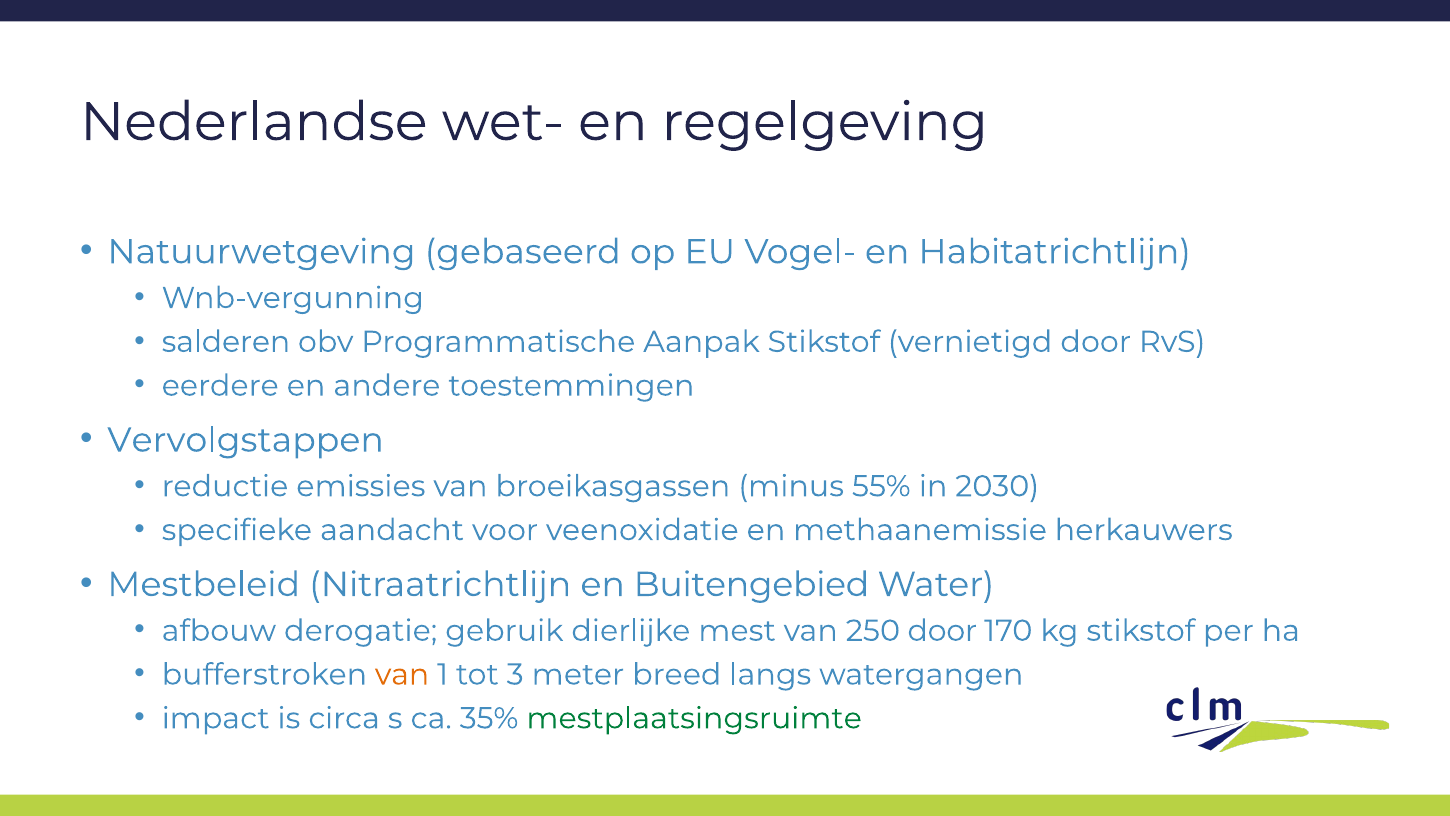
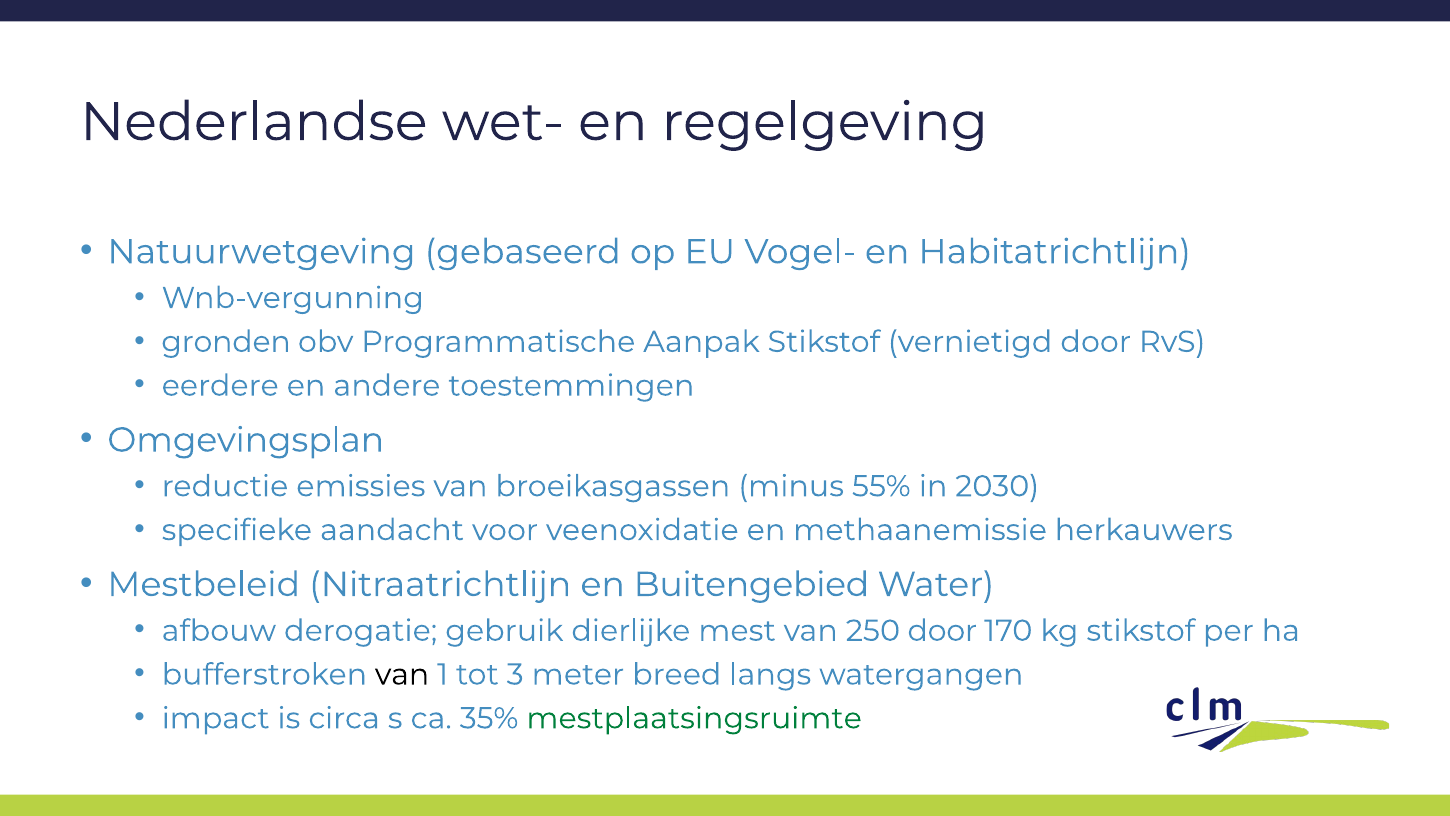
salderen: salderen -> gronden (226, 342)
Vervolgstappen: Vervolgstappen -> Omgevingsplan (246, 440)
van colour: orange -> black (402, 674)
